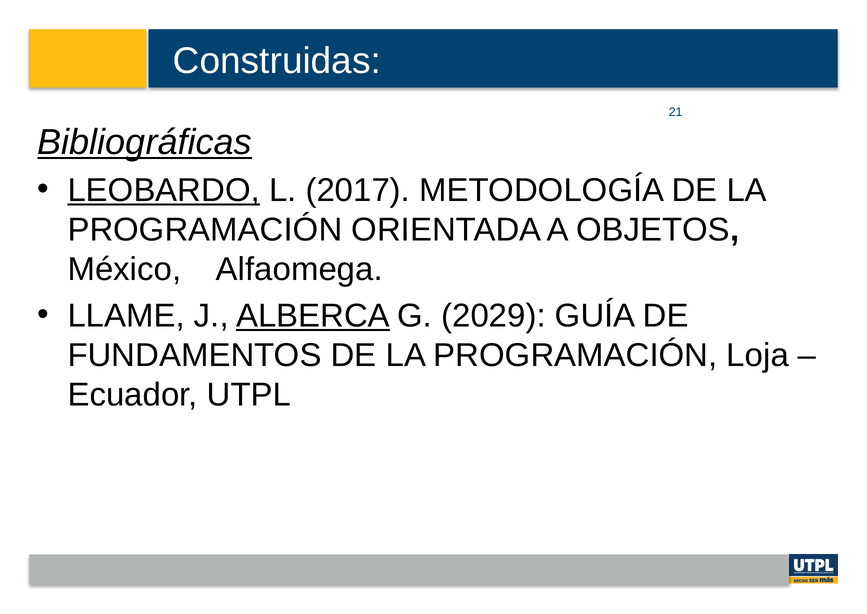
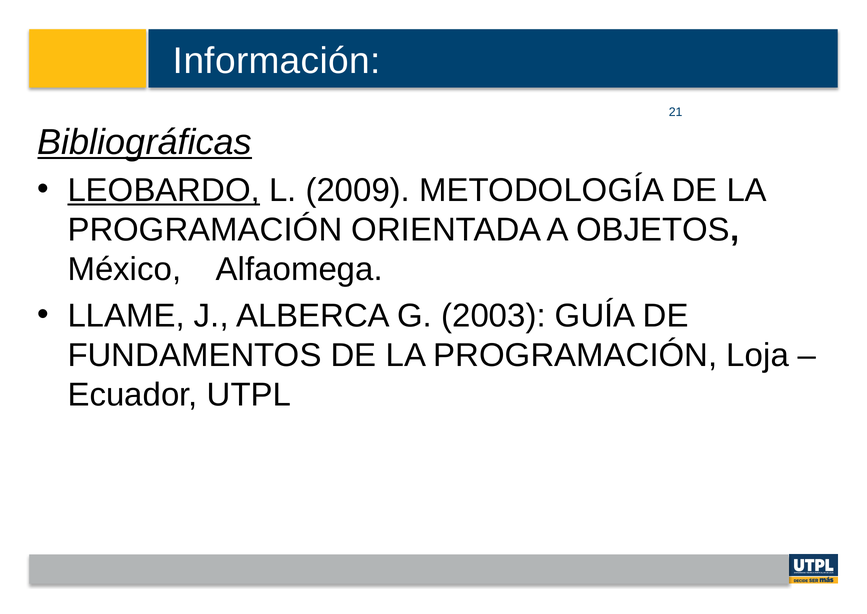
Construidas: Construidas -> Información (277, 61)
2017: 2017 -> 2009 (358, 190)
ALBERCA underline: present -> none (313, 315)
2029: 2029 -> 2003 (493, 315)
